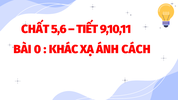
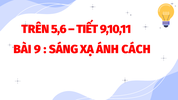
CHẤT: CHẤT -> TRÊN (35, 29)
0: 0 -> 9 (37, 49)
KHÁC: KHÁC -> SÁNG (64, 49)
